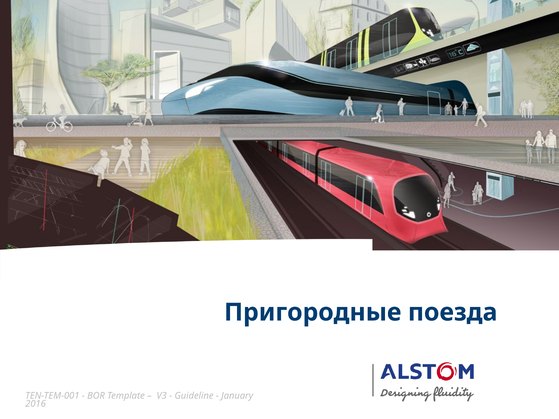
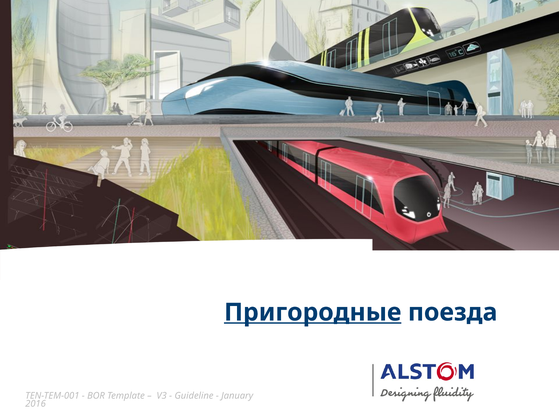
Пригородные underline: none -> present (313, 313)
